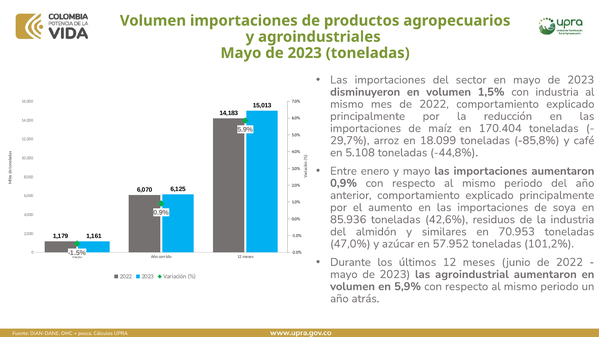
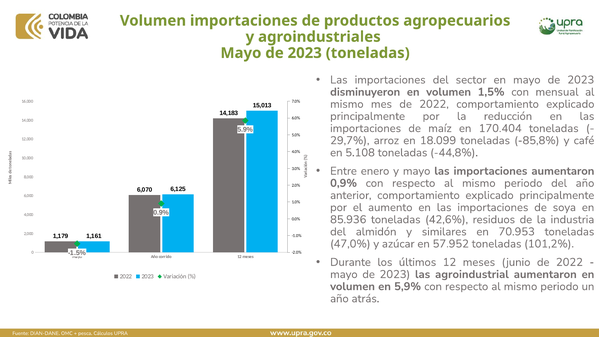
con industria: industria -> mensual (557, 92)
